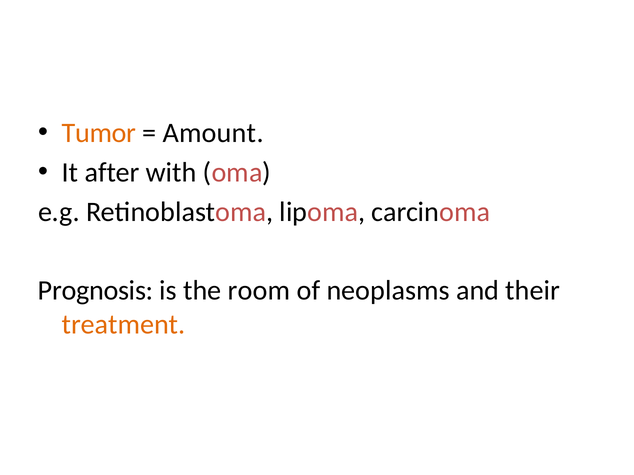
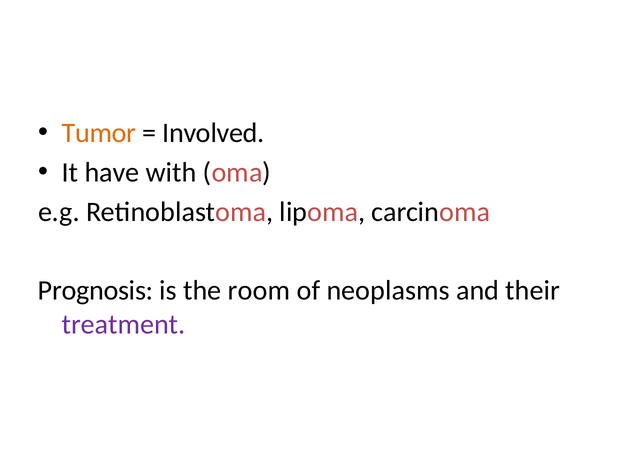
Amount: Amount -> Involved (213, 133)
after: after -> have (112, 173)
treatment colour: orange -> purple (124, 325)
